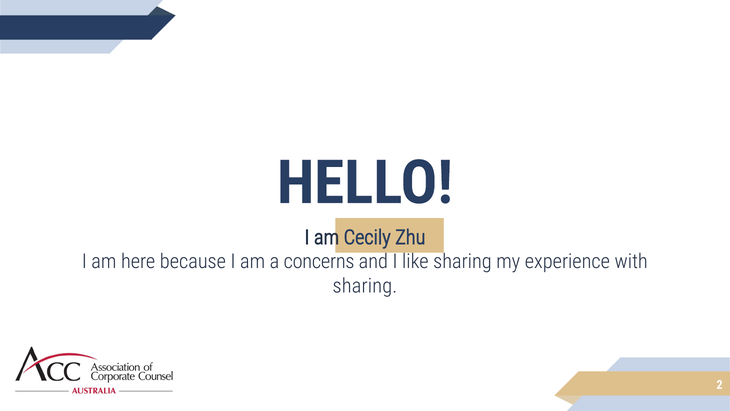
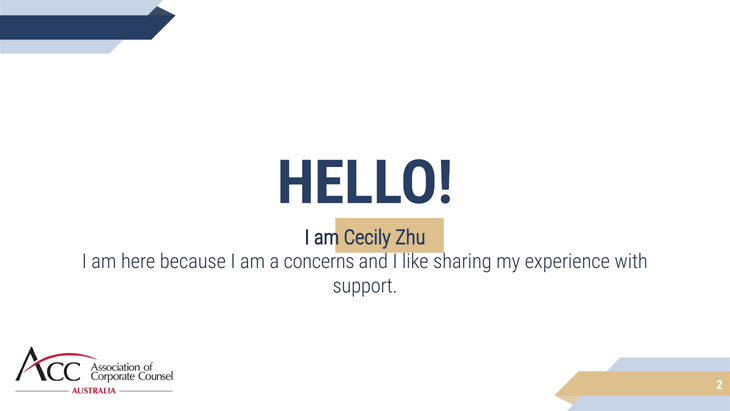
sharing: sharing -> support (365, 286)
